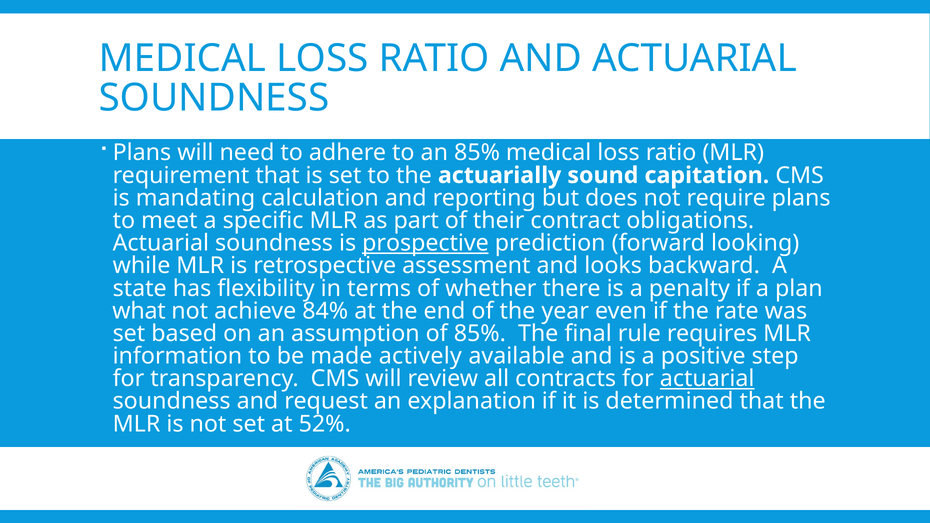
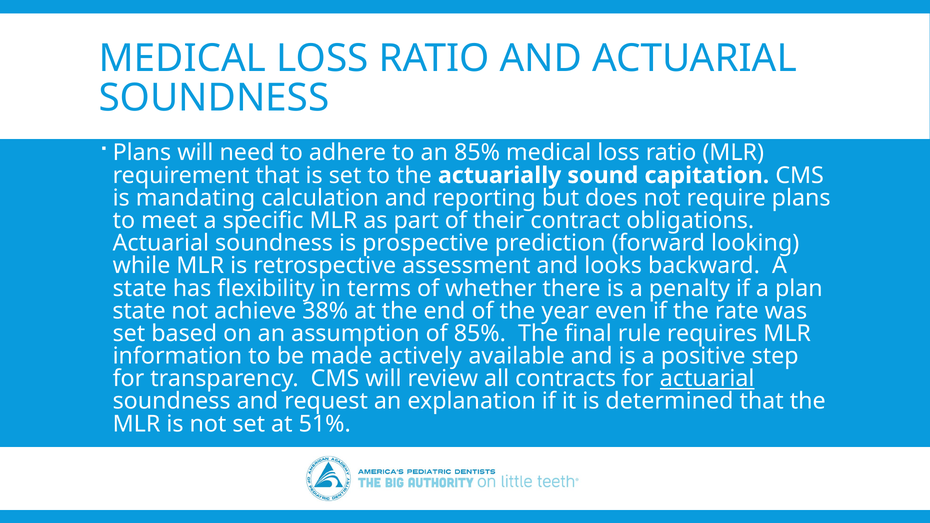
prospective underline: present -> none (425, 243)
what: what -> state (139, 311)
84%: 84% -> 38% (325, 311)
52%: 52% -> 51% (325, 424)
